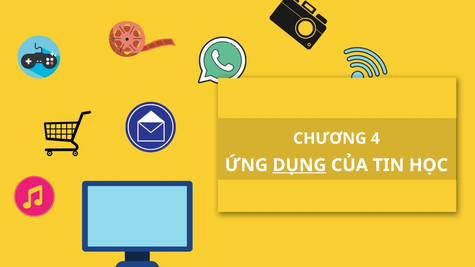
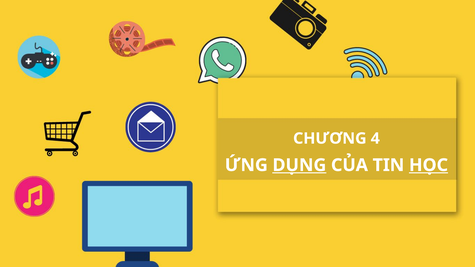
HỌC underline: none -> present (428, 165)
